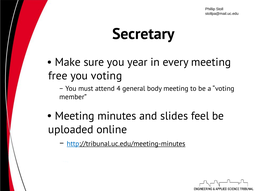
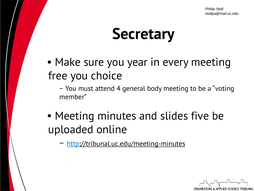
you voting: voting -> choice (107, 76)
feel: feel -> five (200, 116)
